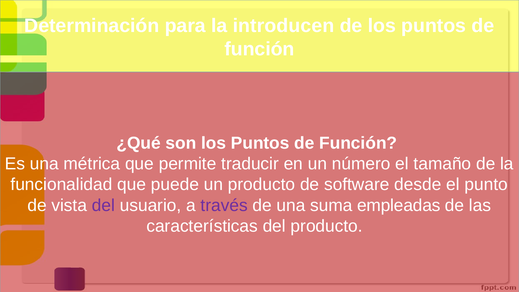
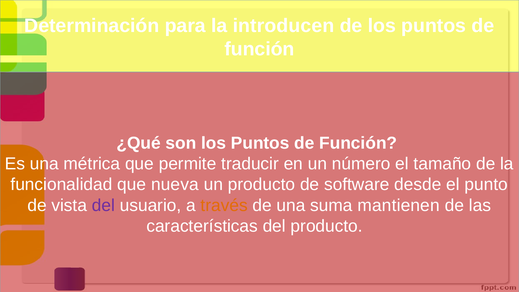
puede: puede -> nueva (175, 184)
través colour: purple -> orange (224, 205)
empleadas: empleadas -> mantienen (399, 205)
